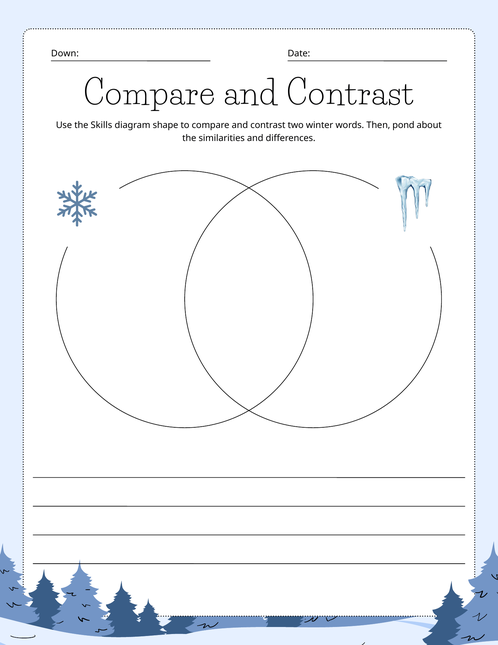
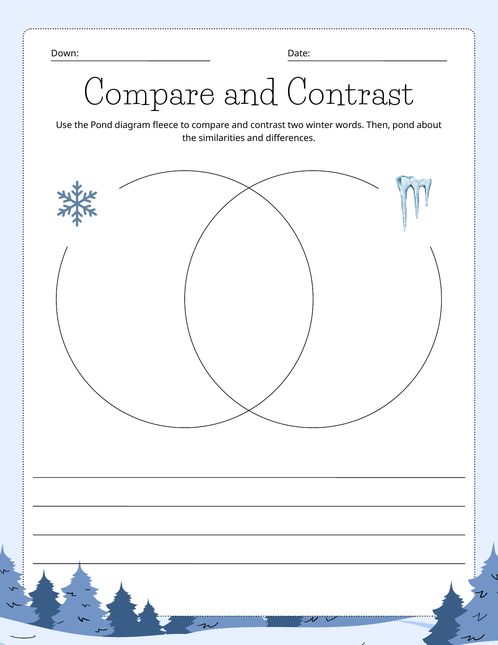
the Skills: Skills -> Pond (102, 125)
shape: shape -> fleece (165, 125)
